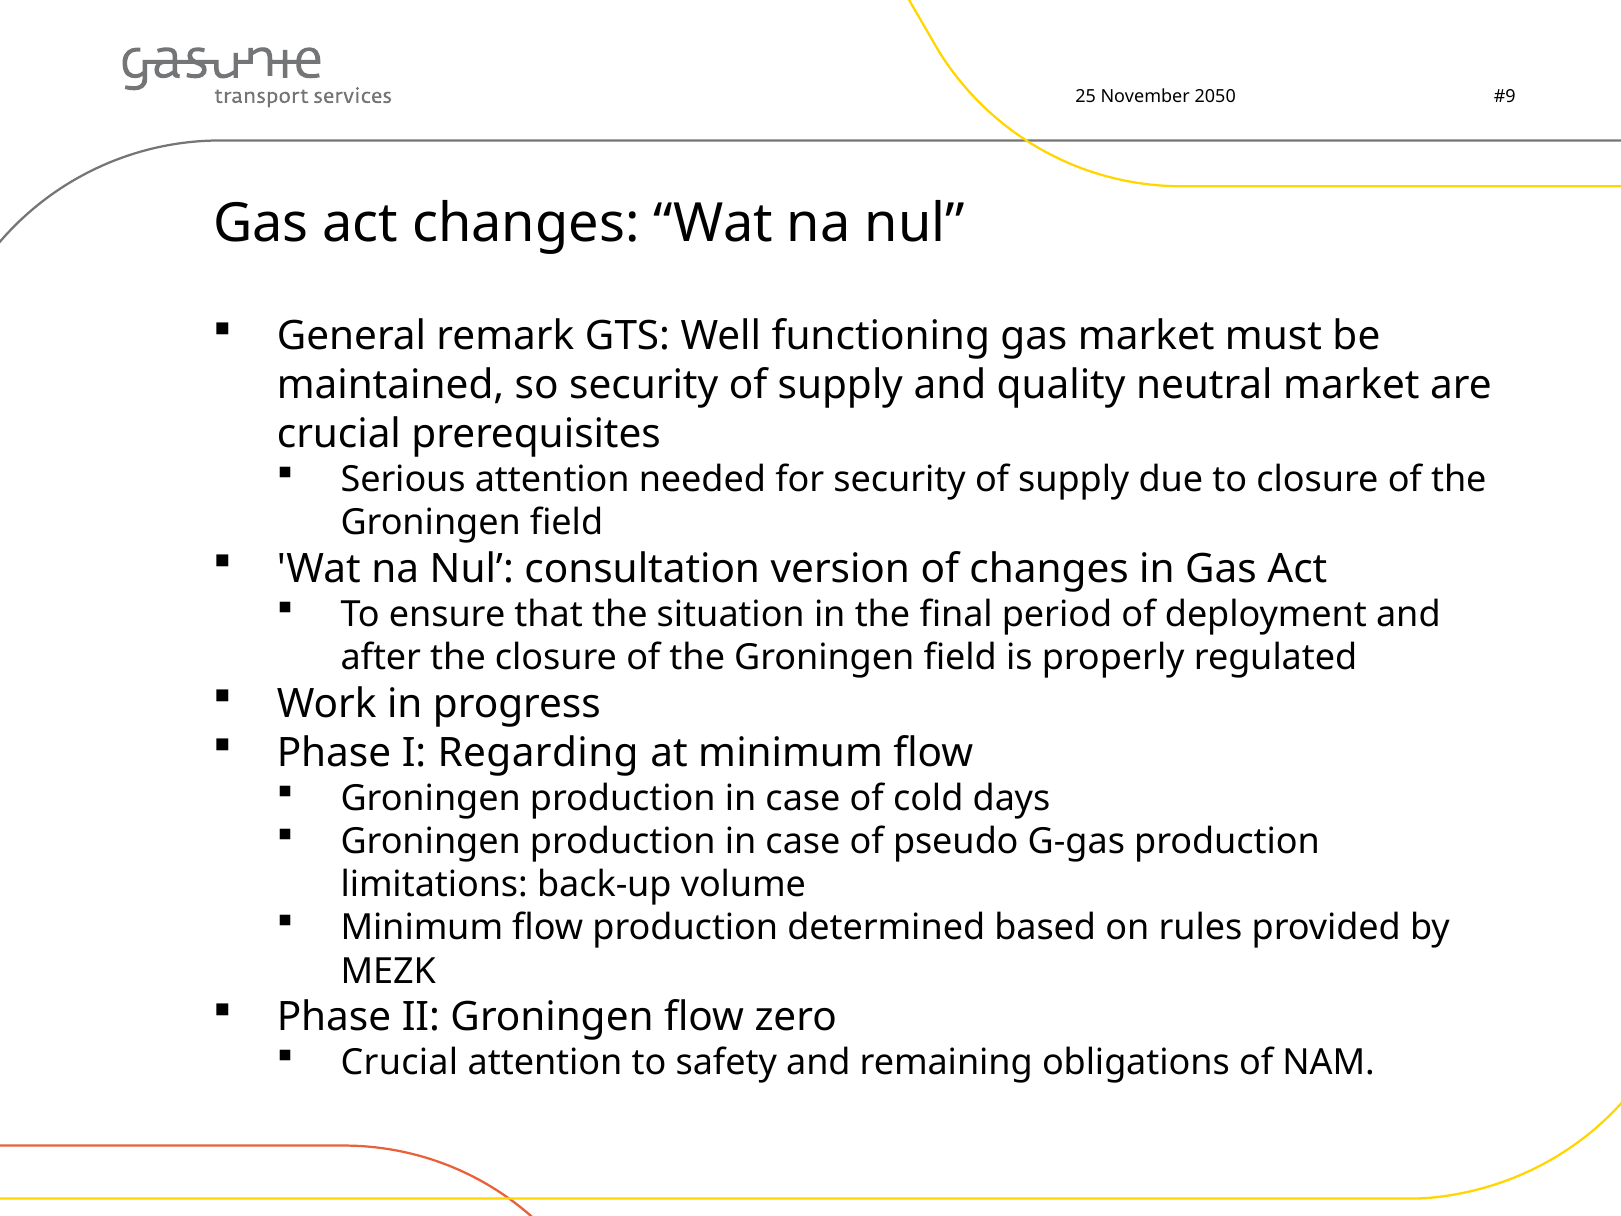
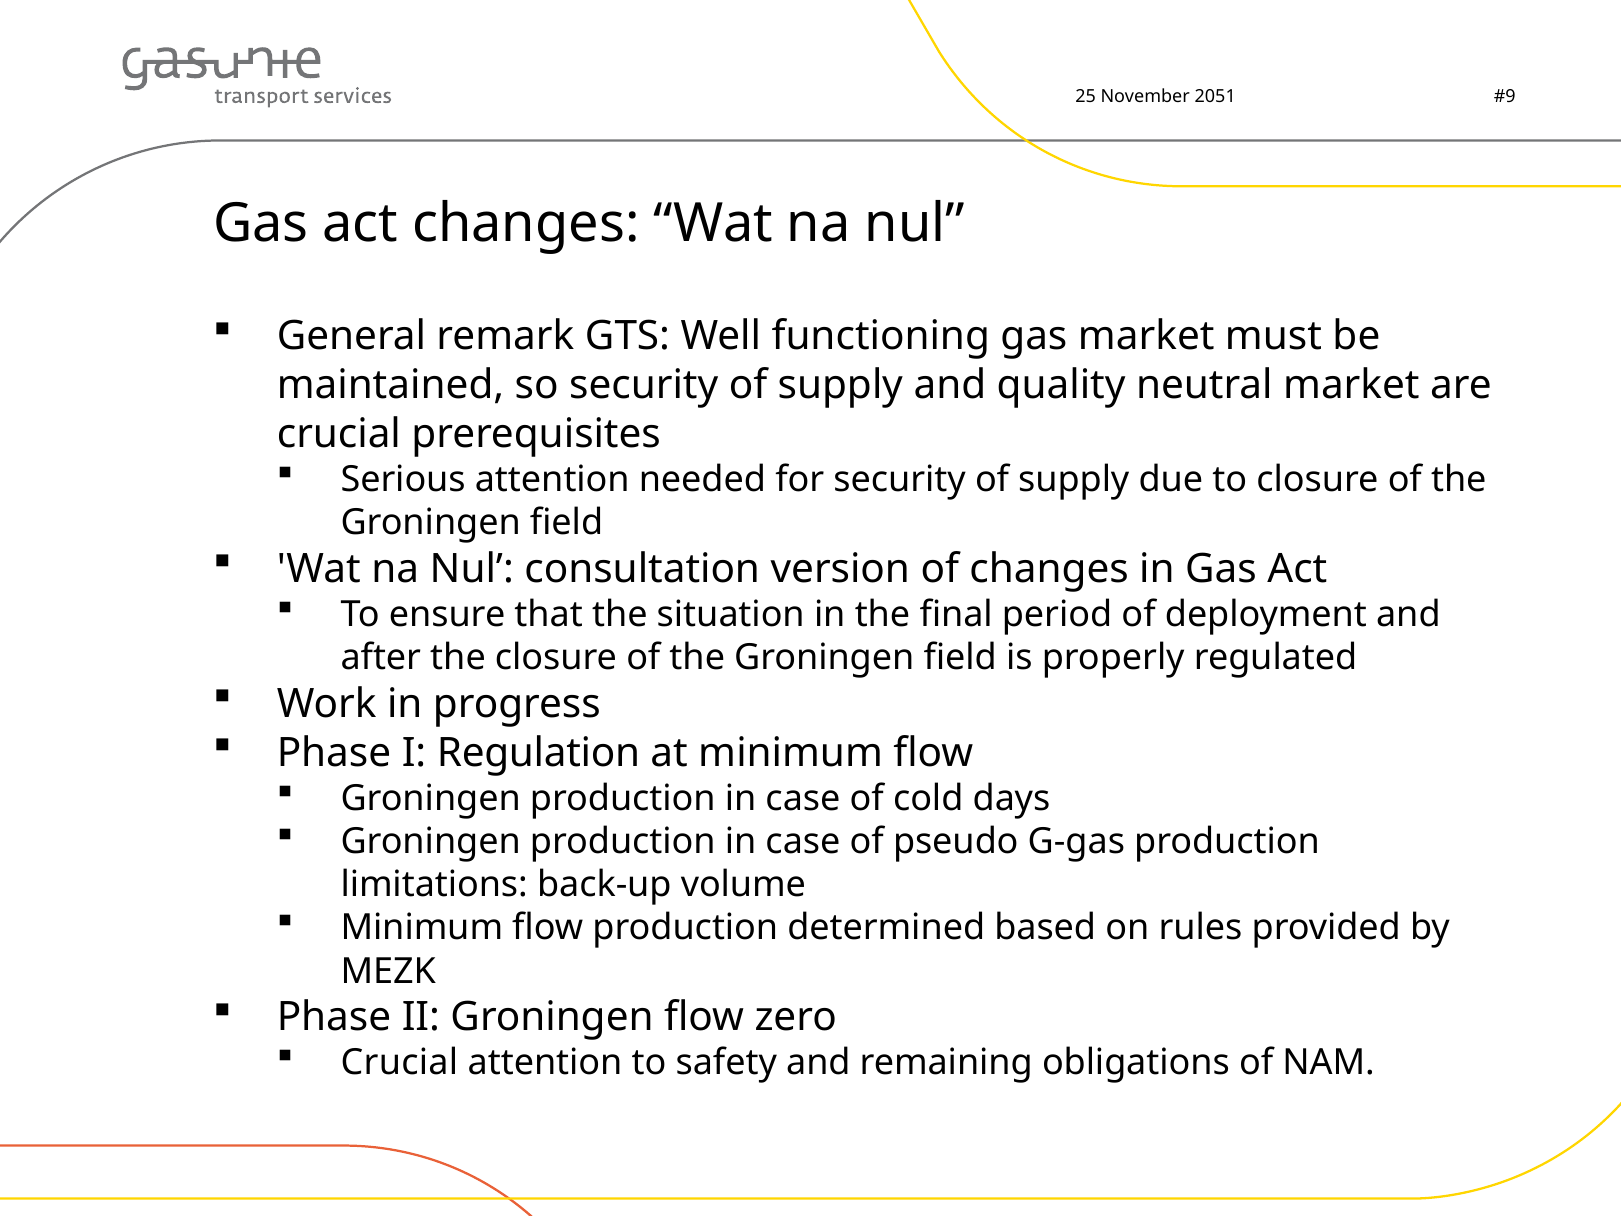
2050: 2050 -> 2051 (1215, 97)
Regarding: Regarding -> Regulation (538, 753)
